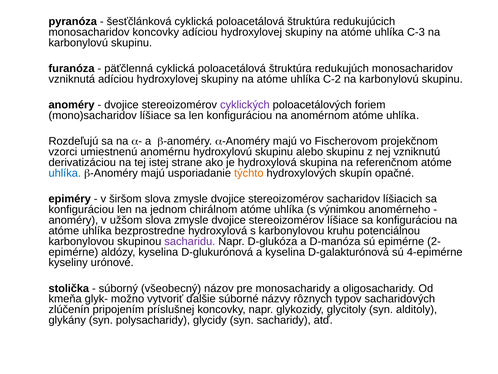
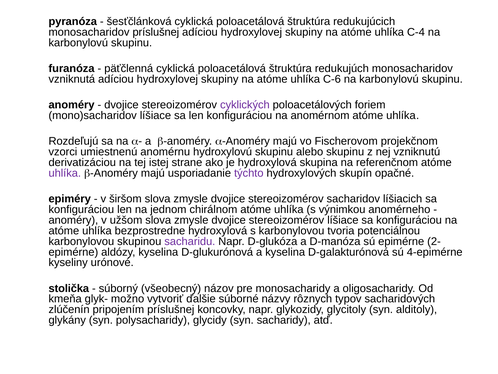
monosacharidov koncovky: koncovky -> príslušnej (156, 32)
C-3: C-3 -> C-4 (416, 32)
C-2: C-2 -> C-6 (332, 79)
uhlíka colour: blue -> purple (65, 173)
týchto colour: orange -> purple (249, 173)
kruhu: kruhu -> tvoria (341, 230)
